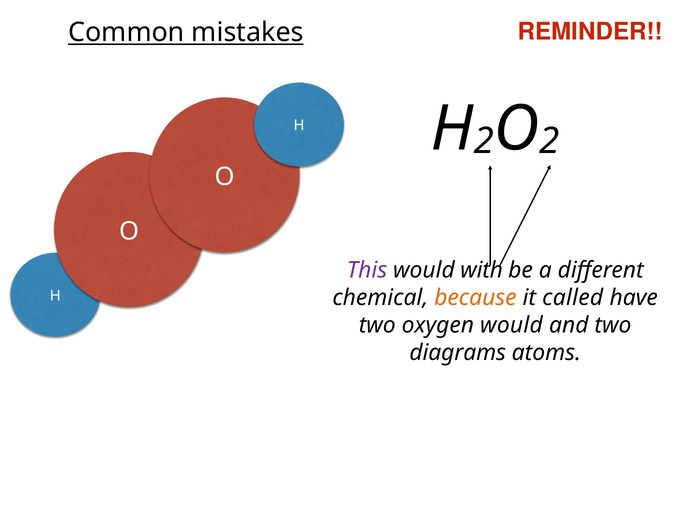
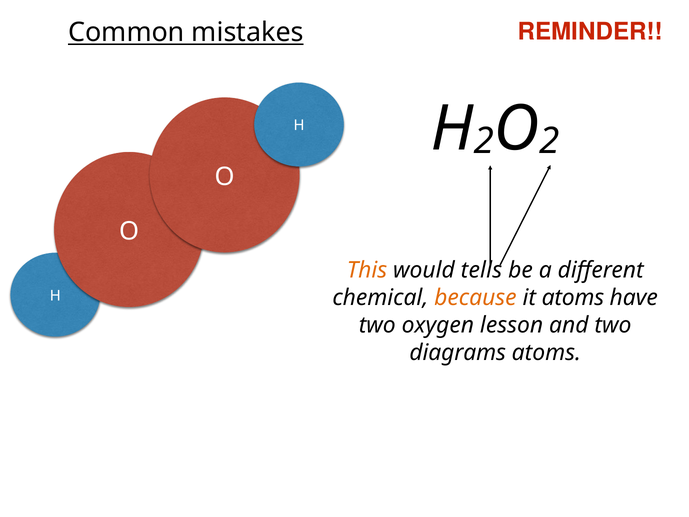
This colour: purple -> orange (367, 270)
with: with -> tells (481, 270)
it called: called -> atoms (573, 297)
oxygen would: would -> lesson (512, 325)
